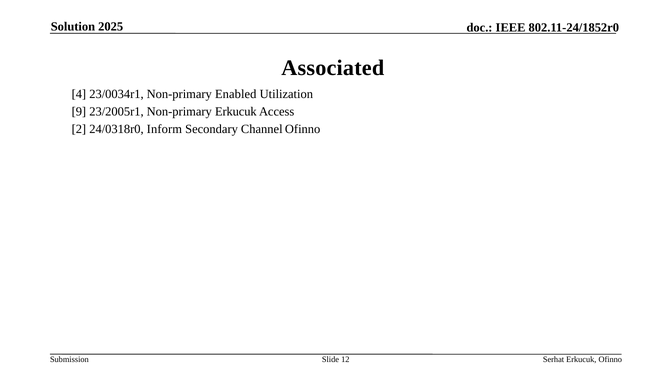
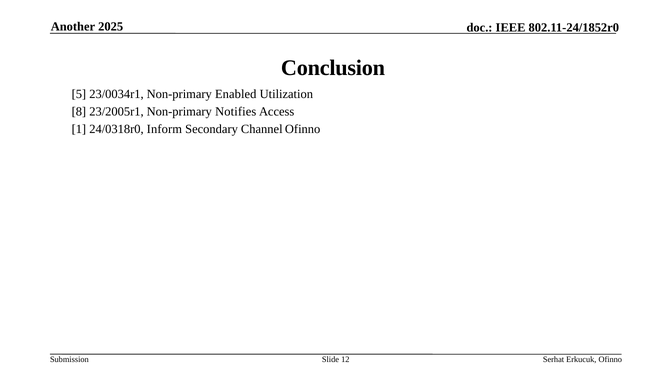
Solution: Solution -> Another (73, 26)
Associated: Associated -> Conclusion (333, 68)
4: 4 -> 5 (79, 94)
9: 9 -> 8 (79, 112)
Non-primary Erkucuk: Erkucuk -> Notifies (236, 112)
2: 2 -> 1 (79, 129)
